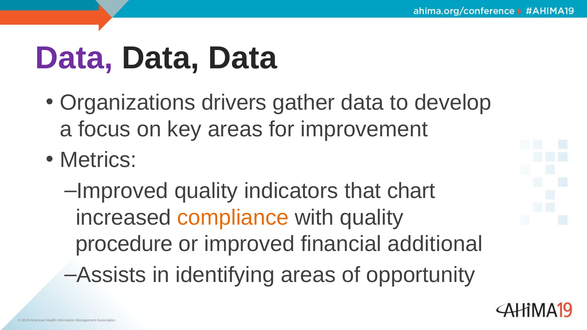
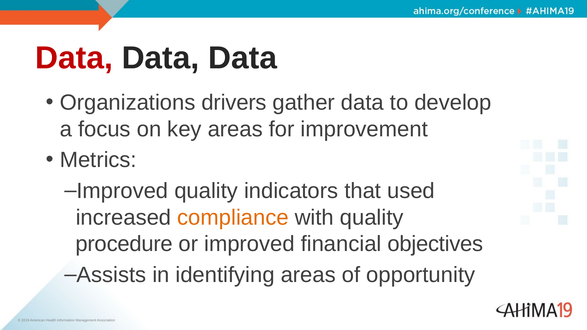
Data colour: purple -> red (74, 58)
chart: chart -> used (411, 191)
additional: additional -> objectives (435, 244)
